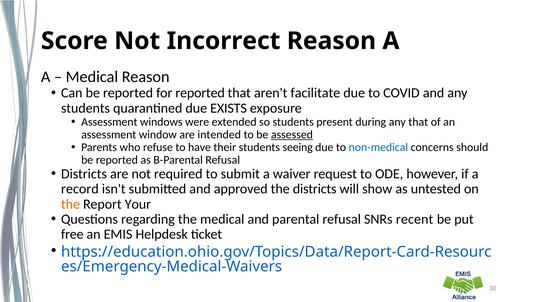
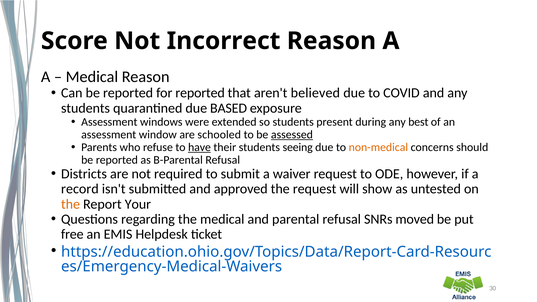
facilitate: facilitate -> believed (315, 93)
EXISTS: EXISTS -> BASED (229, 108)
any that: that -> best (418, 122)
intended: intended -> schooled (219, 135)
have underline: none -> present (200, 147)
non-medical colour: blue -> orange (378, 147)
the districts: districts -> request (315, 189)
recent: recent -> moved (415, 219)
